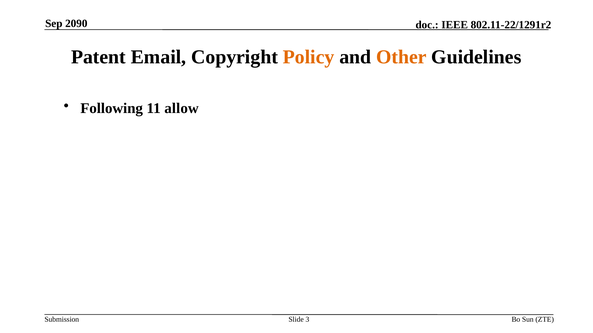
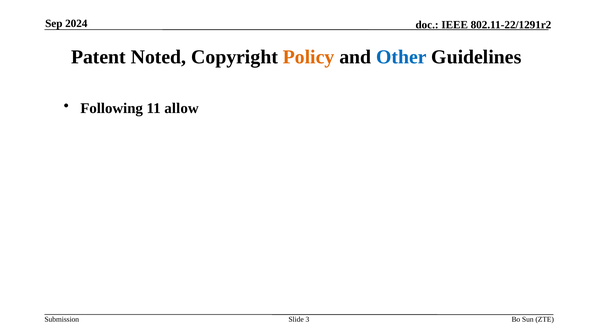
2090: 2090 -> 2024 (76, 24)
Email: Email -> Noted (159, 57)
Other colour: orange -> blue (401, 57)
